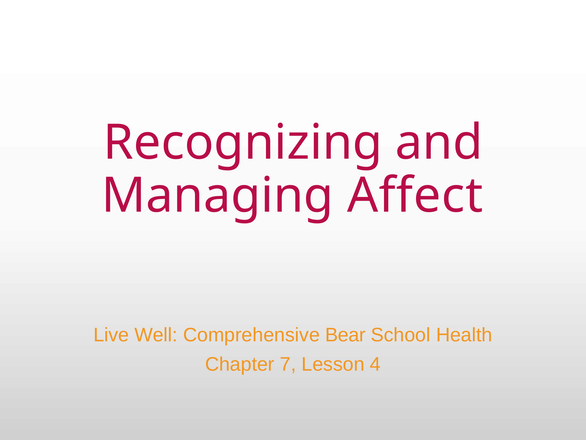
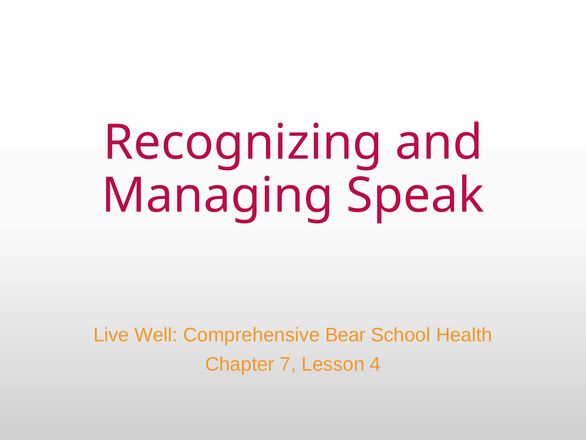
Affect: Affect -> Speak (415, 195)
